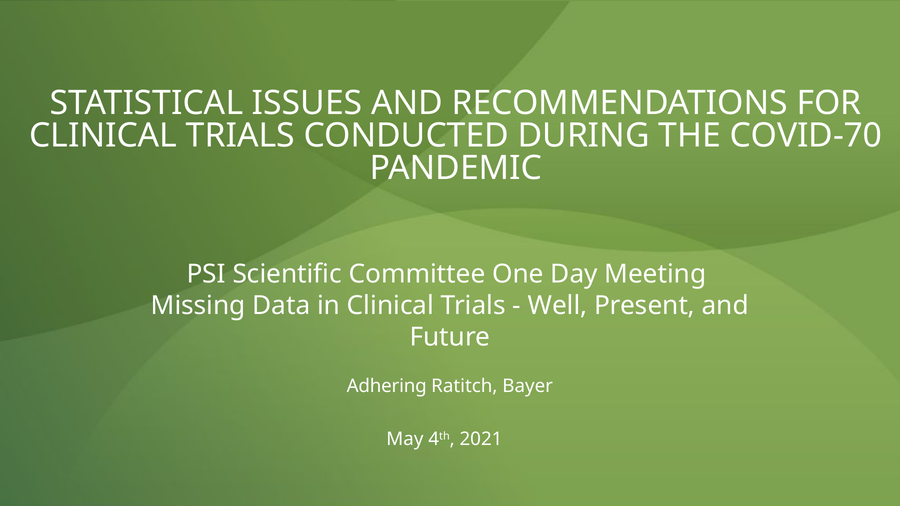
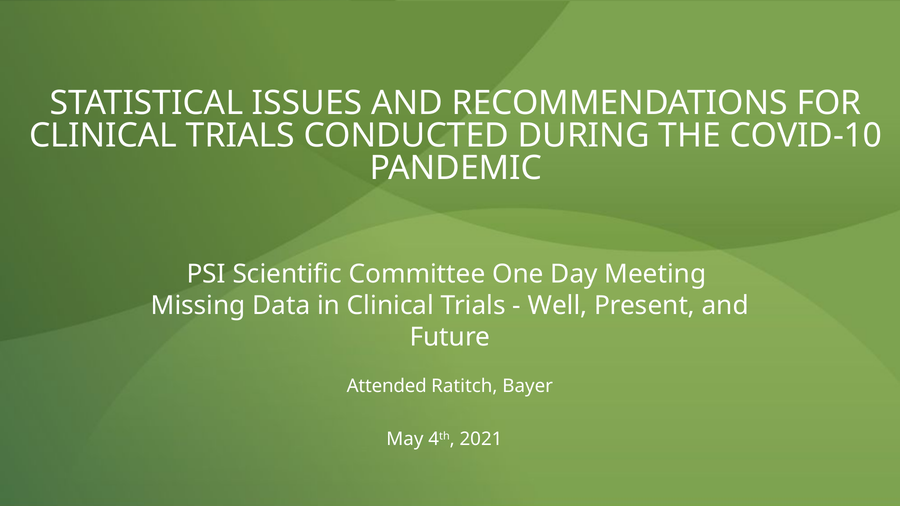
COVID-70: COVID-70 -> COVID-10 (806, 136)
Adhering: Adhering -> Attended (387, 386)
